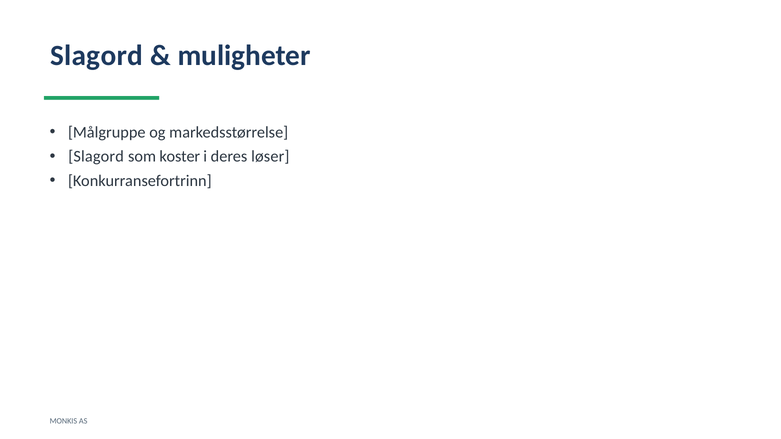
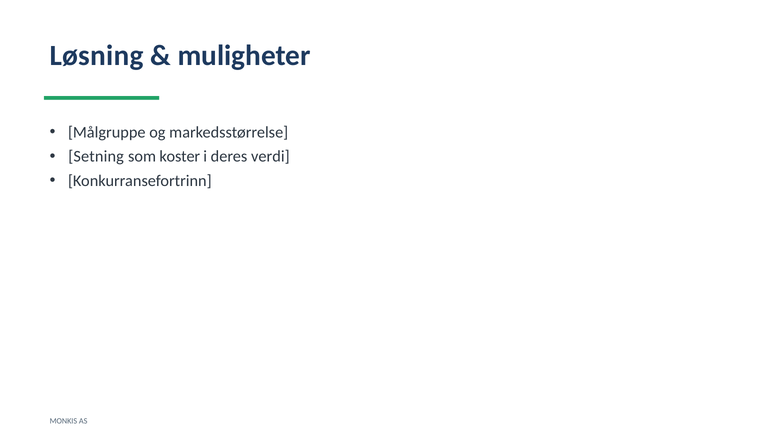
Slagord: Slagord -> Løsning (97, 56)
Slagord: Slagord -> Setning (96, 157)
løser: løser -> verdi (270, 157)
